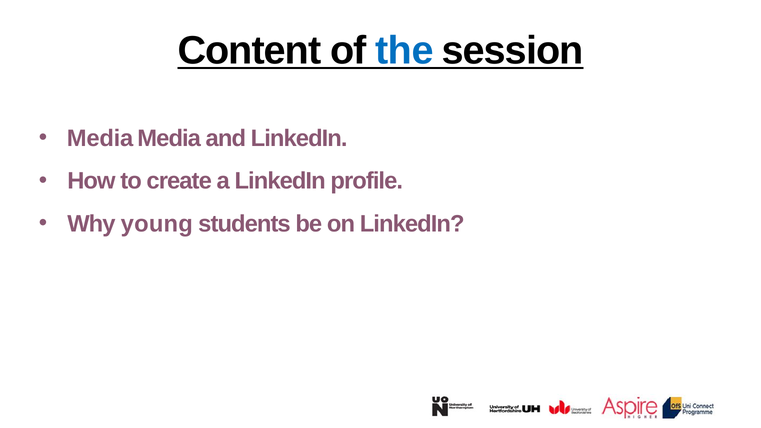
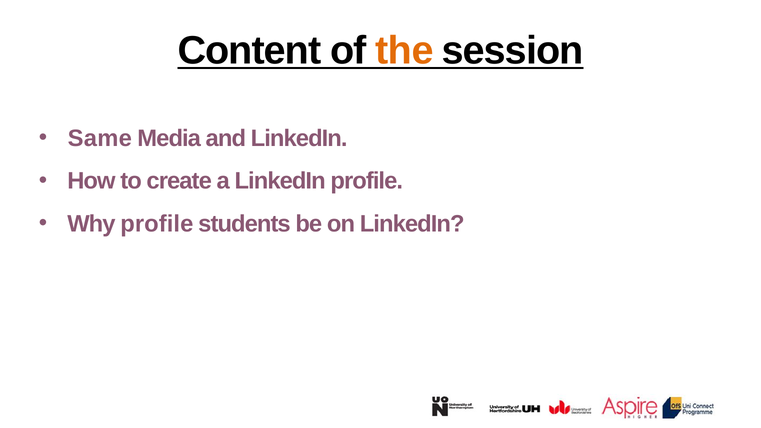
the colour: blue -> orange (404, 51)
Media: Media -> Same (100, 138)
Why young: young -> profile (157, 224)
